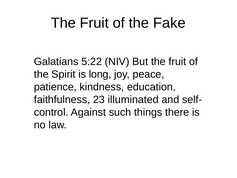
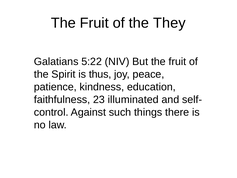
Fake: Fake -> They (169, 23)
long: long -> thus (100, 74)
